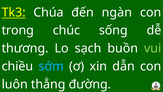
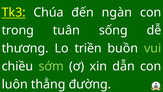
chúc: chúc -> tuân (66, 30)
sạch: sạch -> triền (88, 48)
sớm colour: light blue -> light green (51, 66)
